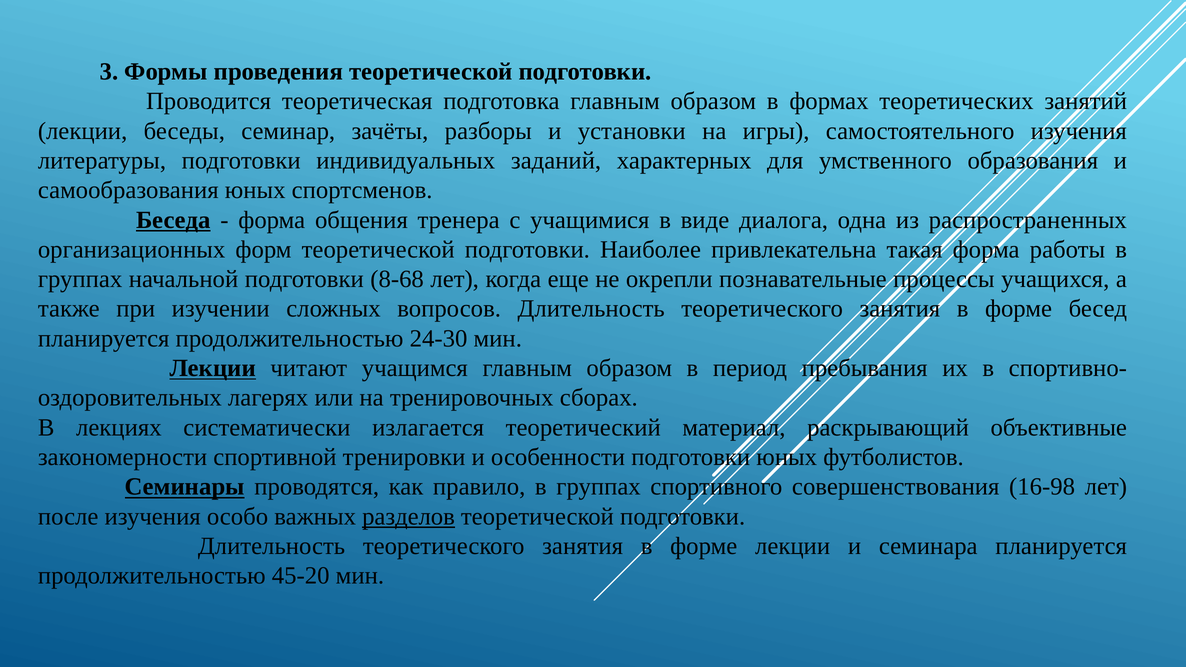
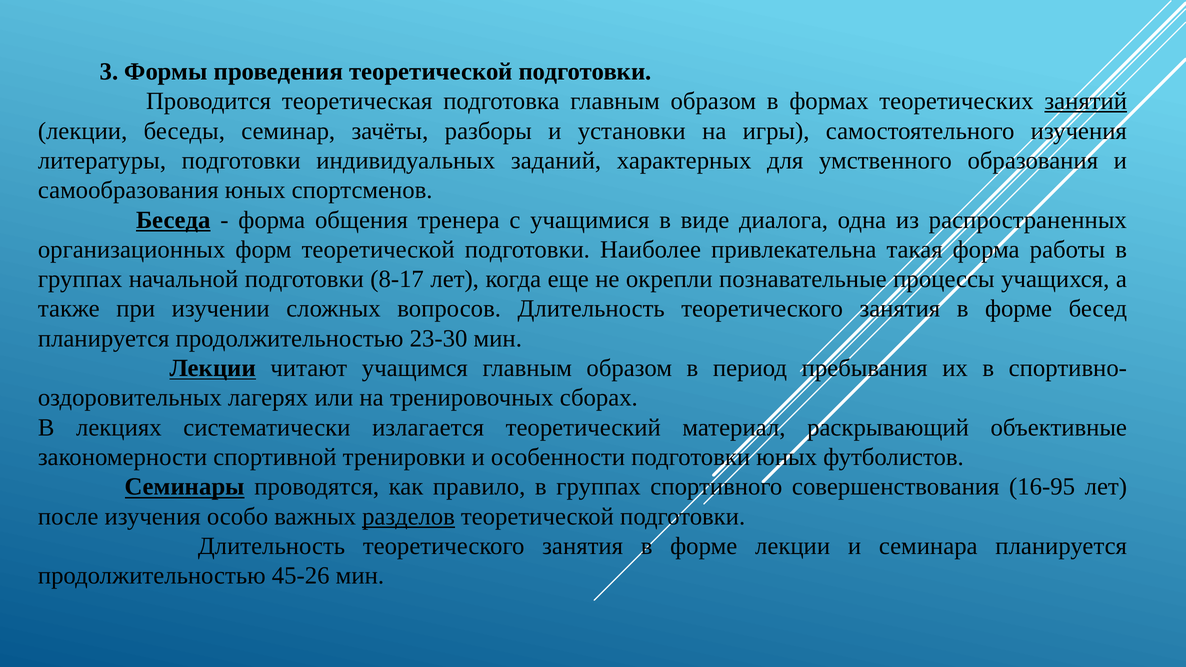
занятий underline: none -> present (1086, 101)
8-68: 8-68 -> 8-17 (397, 279)
24-30: 24-30 -> 23-30 (439, 339)
16-98: 16-98 -> 16-95 (1042, 487)
45-20: 45-20 -> 45-26 (301, 576)
